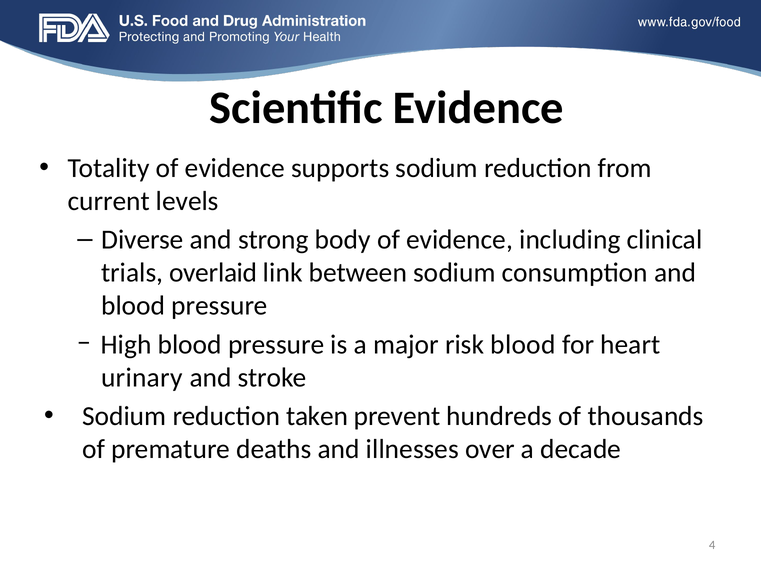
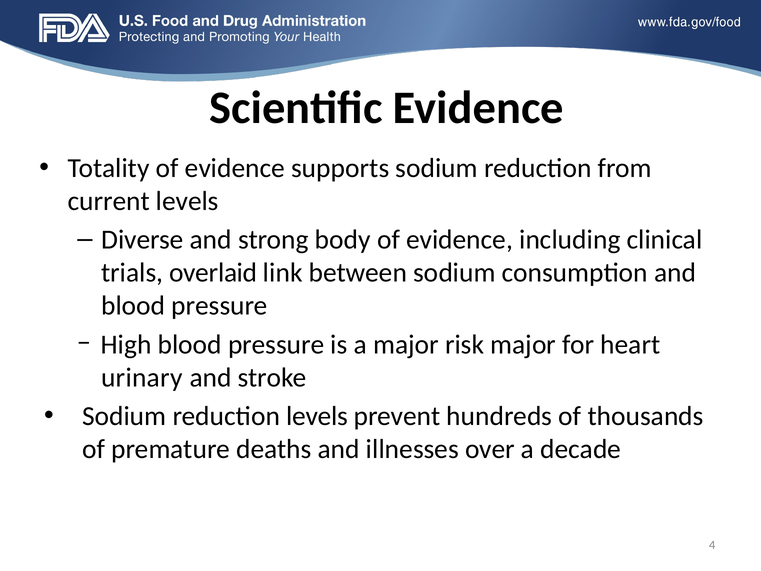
risk blood: blood -> major (523, 344)
reduction taken: taken -> levels (317, 416)
